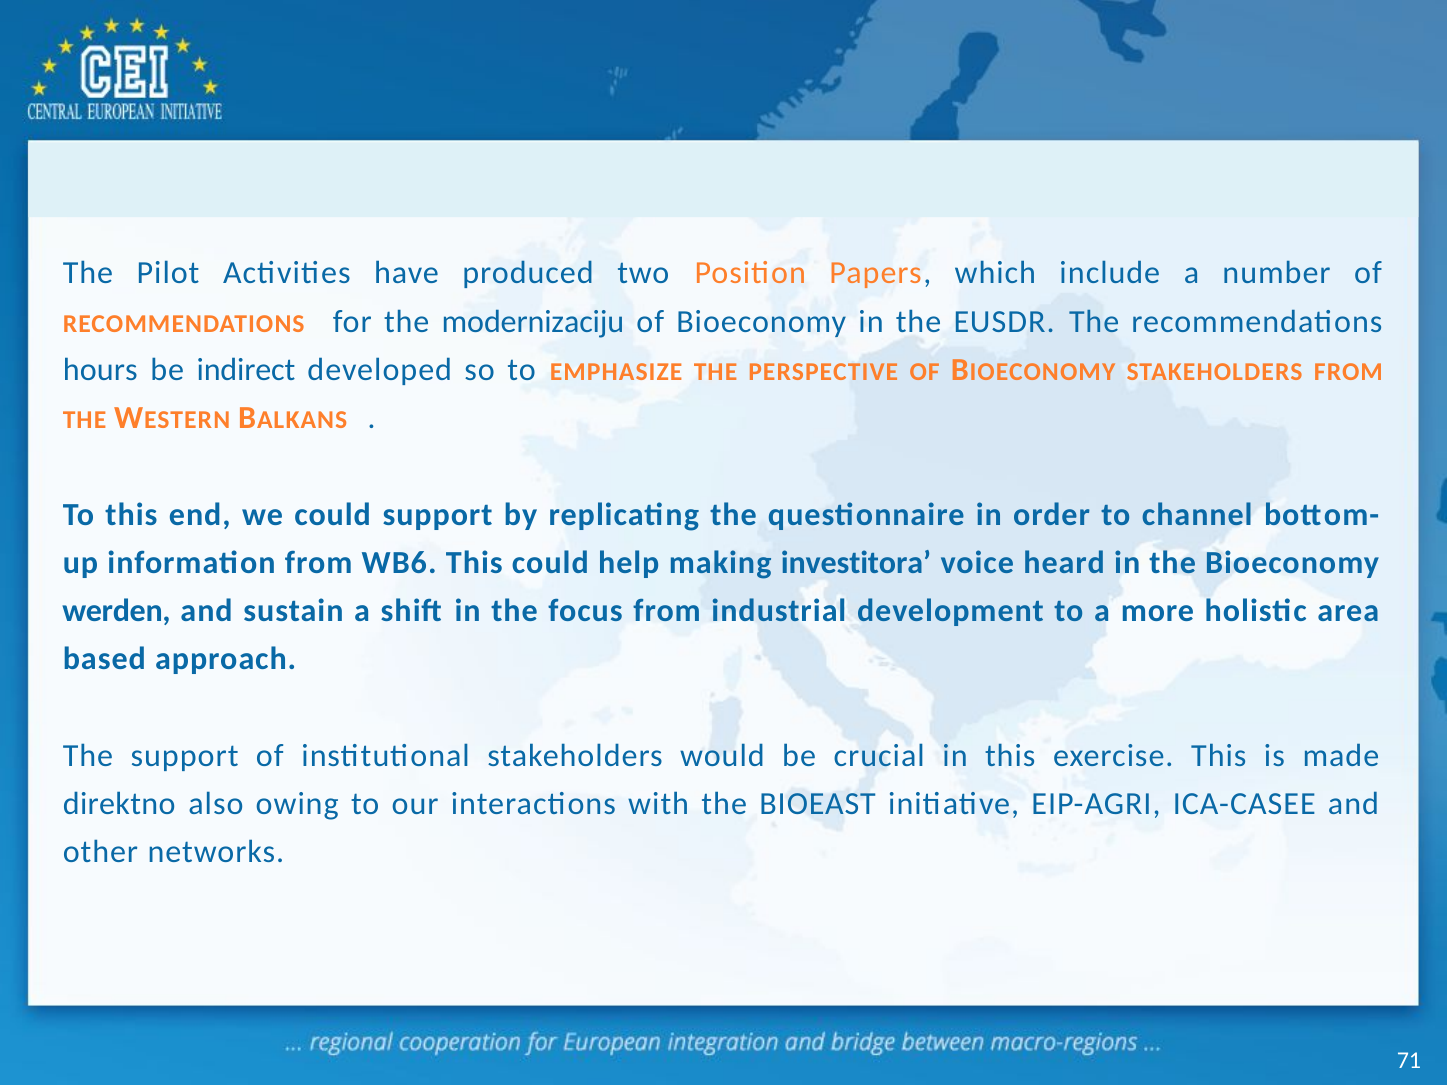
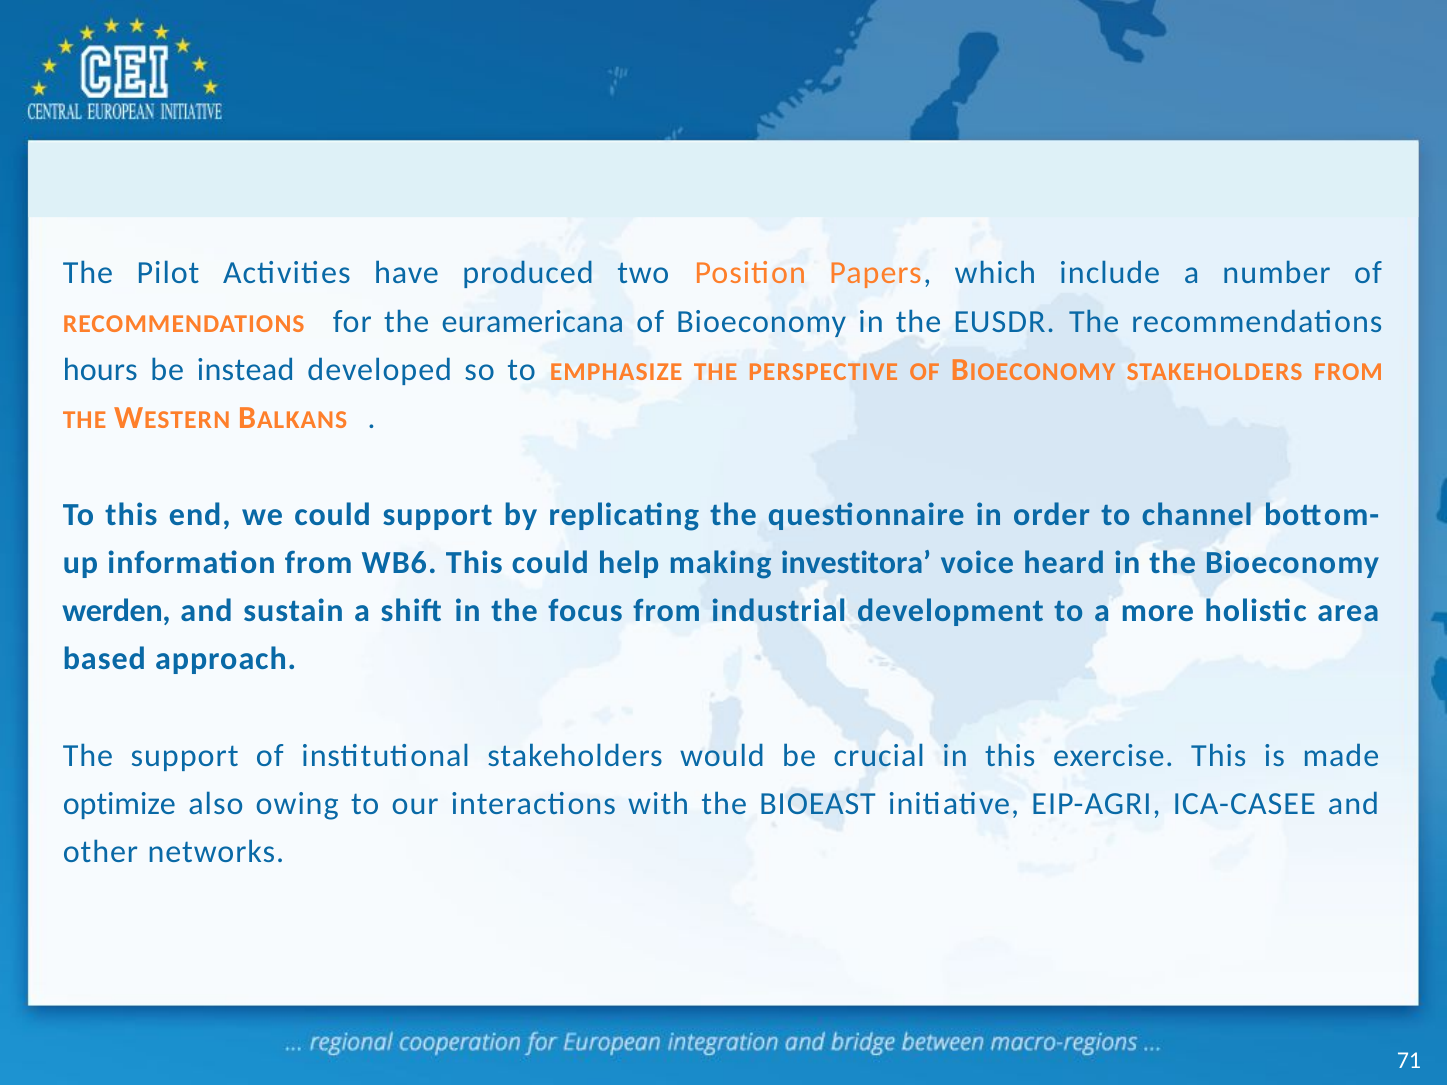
modernizaciju: modernizaciju -> euramericana (533, 322)
indirect: indirect -> instead (246, 370)
direktno: direktno -> optimize (119, 804)
